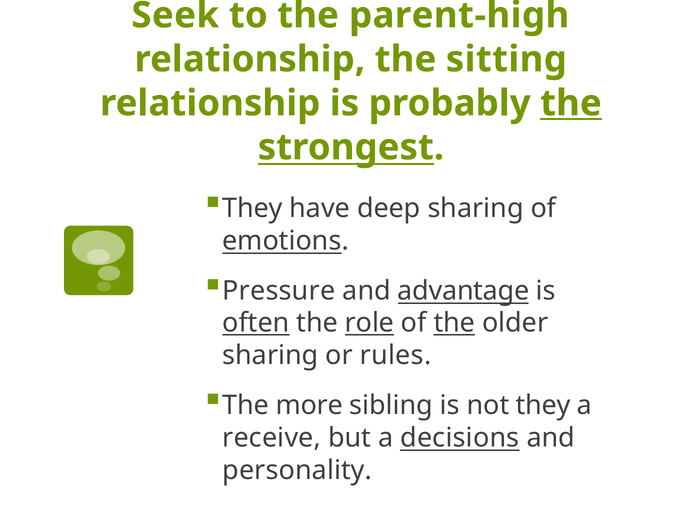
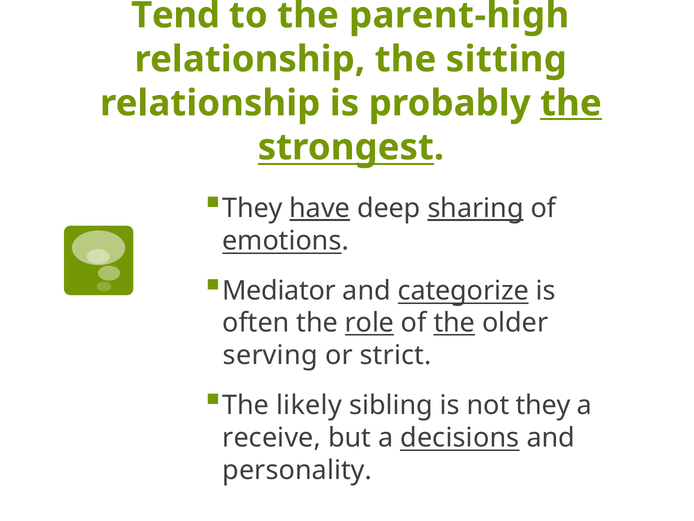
Seek: Seek -> Tend (176, 15)
have underline: none -> present (320, 208)
sharing underline: none -> present (476, 208)
Pressure: Pressure -> Mediator (279, 290)
advantage: advantage -> categorize (463, 290)
often underline: present -> none (256, 323)
sharing: sharing -> serving (270, 355)
rules: rules -> strict (396, 355)
more: more -> likely (309, 405)
